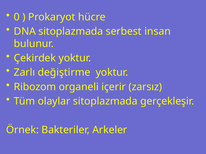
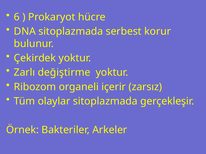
0: 0 -> 6 (17, 17)
insan: insan -> korur (158, 31)
